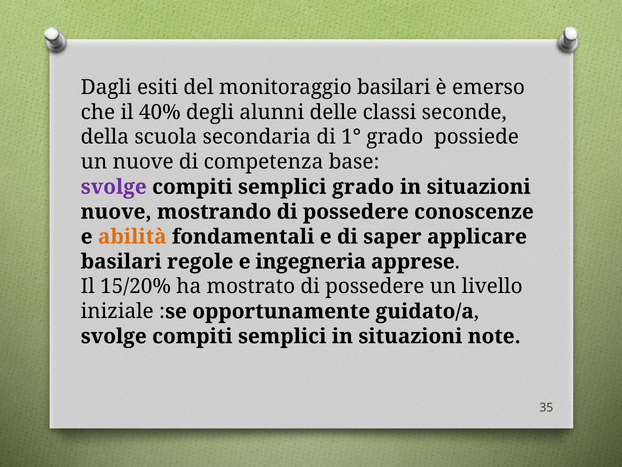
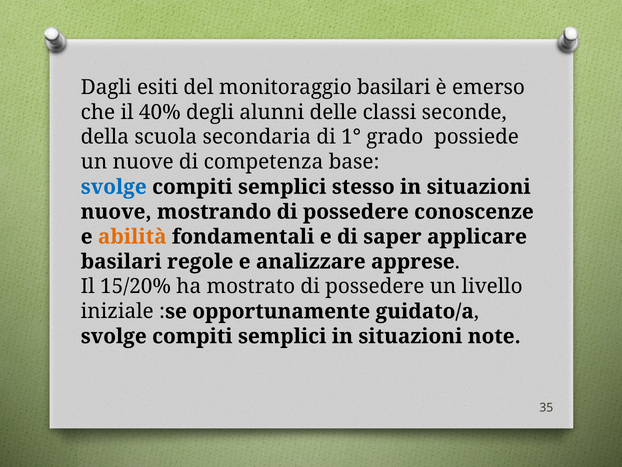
svolge colour: purple -> blue (114, 187)
semplici grado: grado -> stesso (363, 187)
ingegneria: ingegneria -> analizzare (311, 261)
